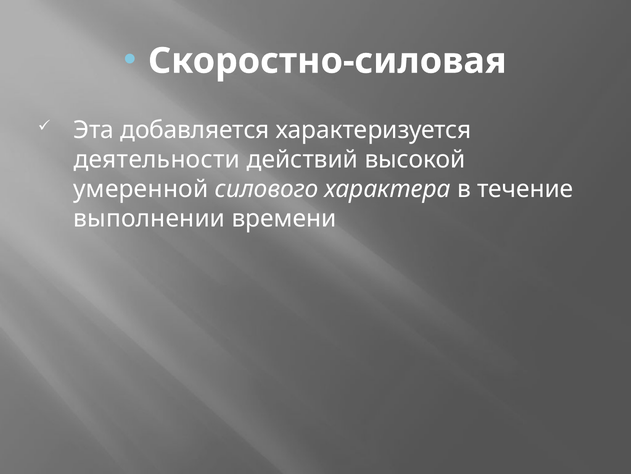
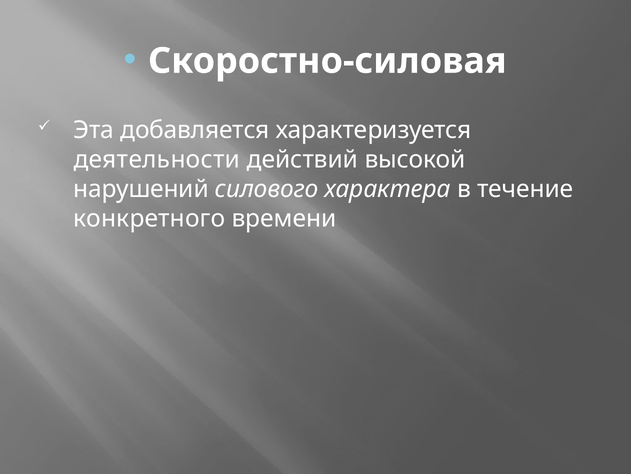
умеренной: умеренной -> нарушений (141, 189)
выполнении: выполнении -> конкретного (149, 218)
